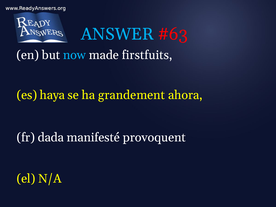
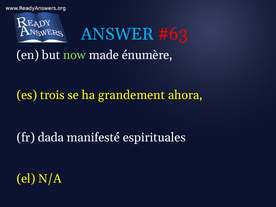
now colour: light blue -> light green (75, 55)
firstfuits: firstfuits -> énumère (147, 55)
haya: haya -> trois (52, 95)
provoquent: provoquent -> espirituales (154, 138)
